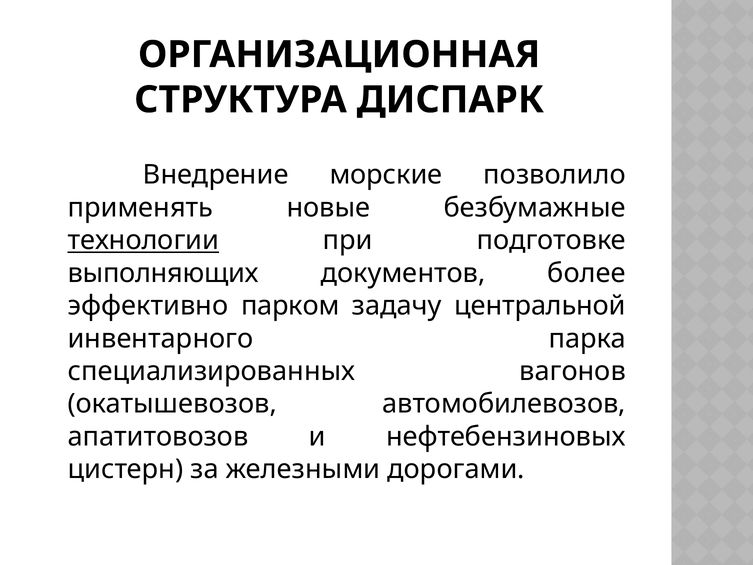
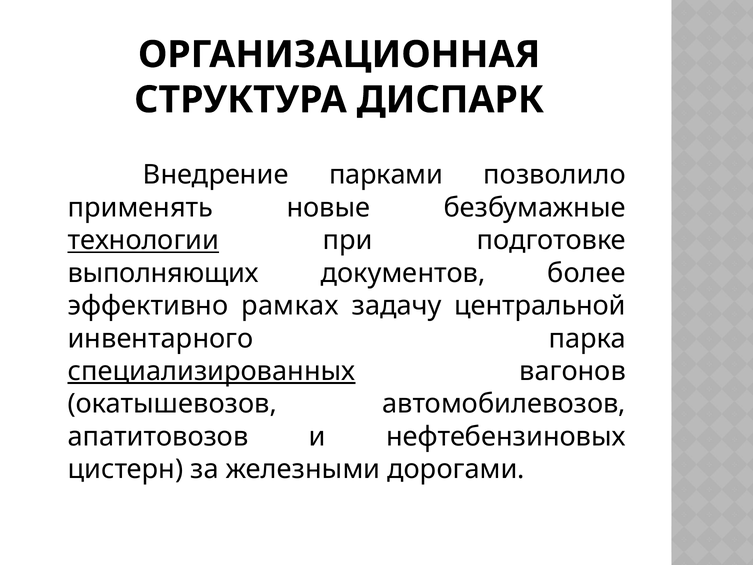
морские: морские -> парками (386, 175)
парком: парком -> рамках (290, 306)
специализированных underline: none -> present (211, 371)
